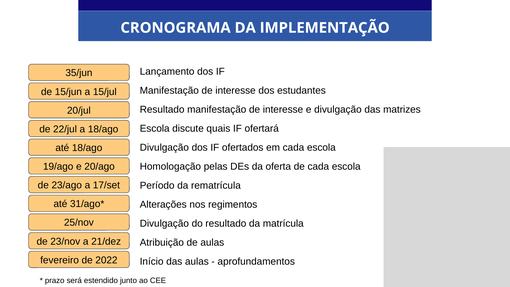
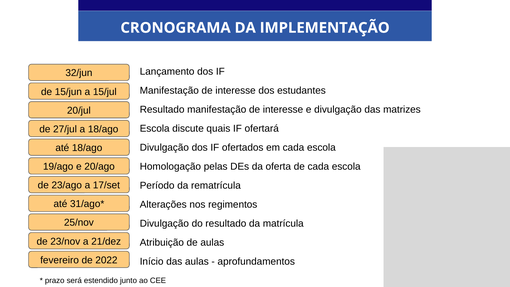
35/jun: 35/jun -> 32/jun (79, 73)
22/jul: 22/jul -> 27/jul (65, 129)
